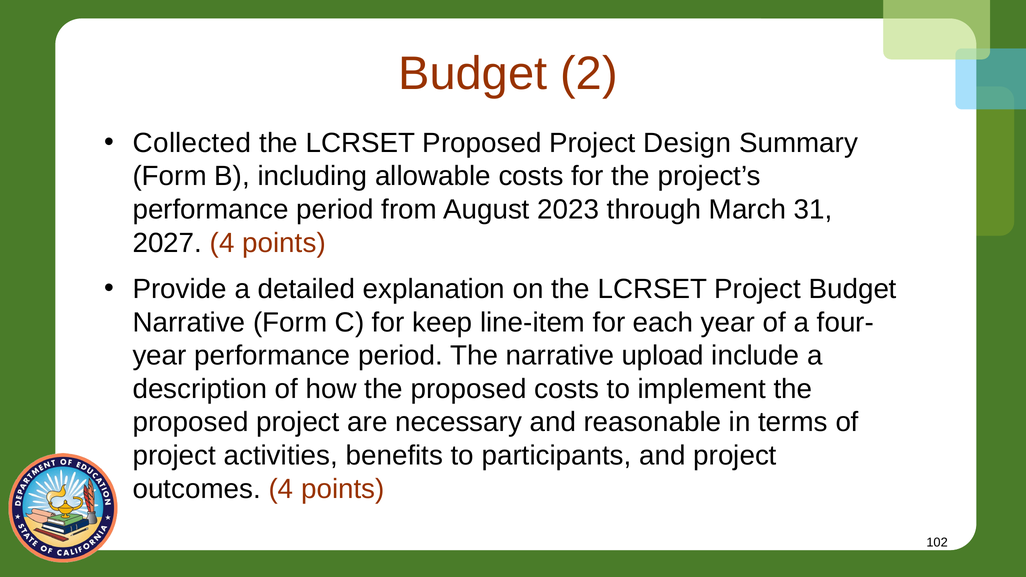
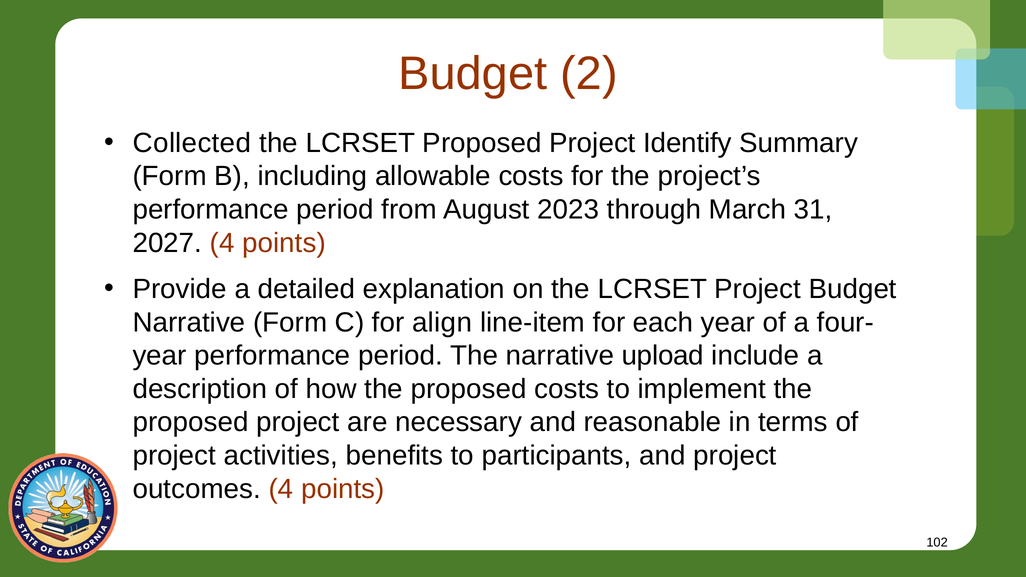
Design: Design -> Identify (687, 143)
keep: keep -> align (442, 322)
